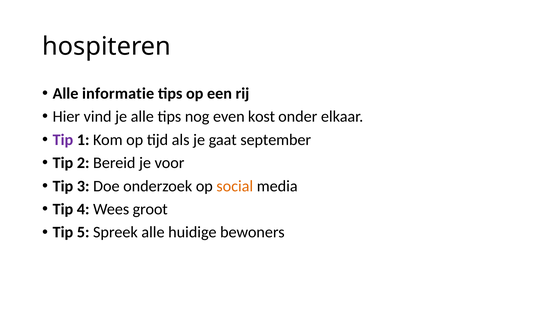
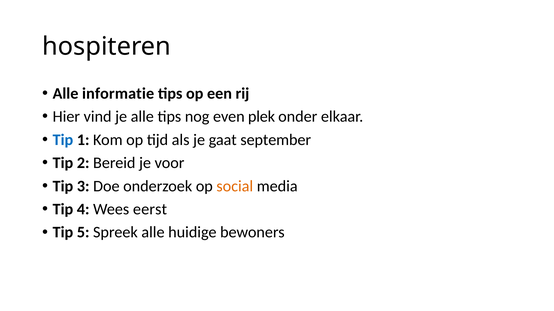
kost: kost -> plek (262, 117)
Tip colour: purple -> blue (63, 140)
groot: groot -> eerst (150, 210)
